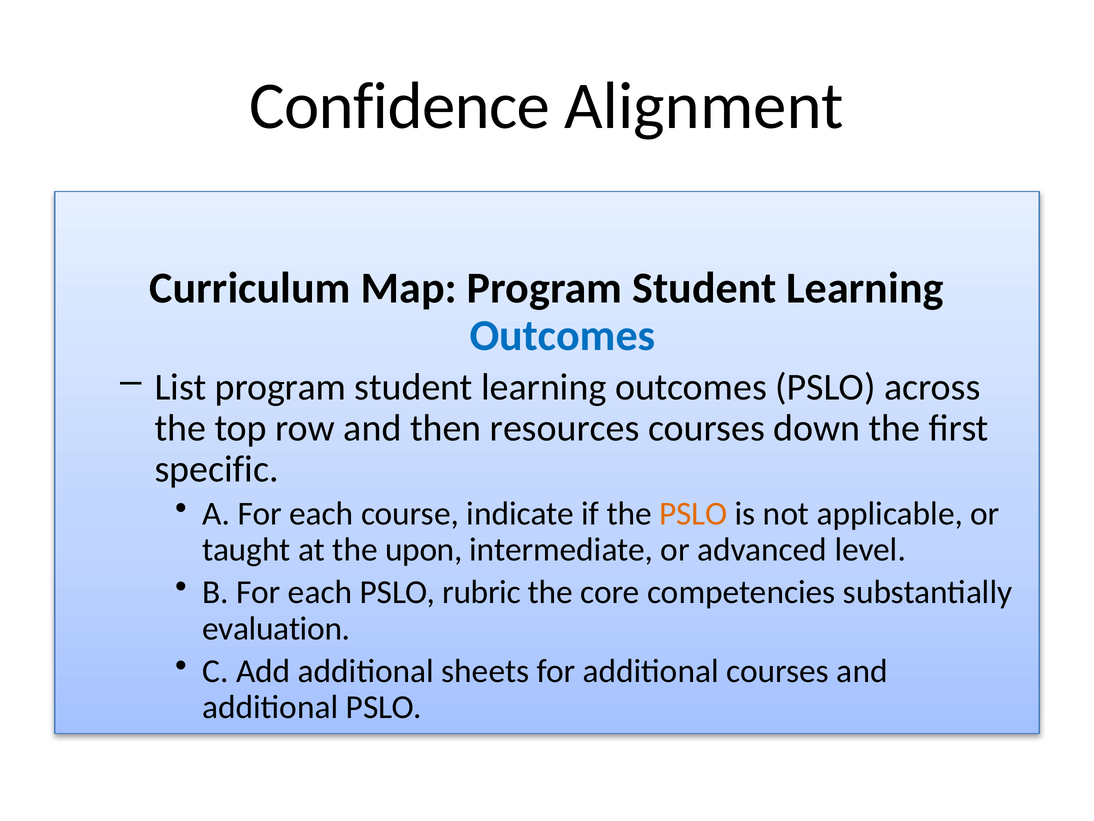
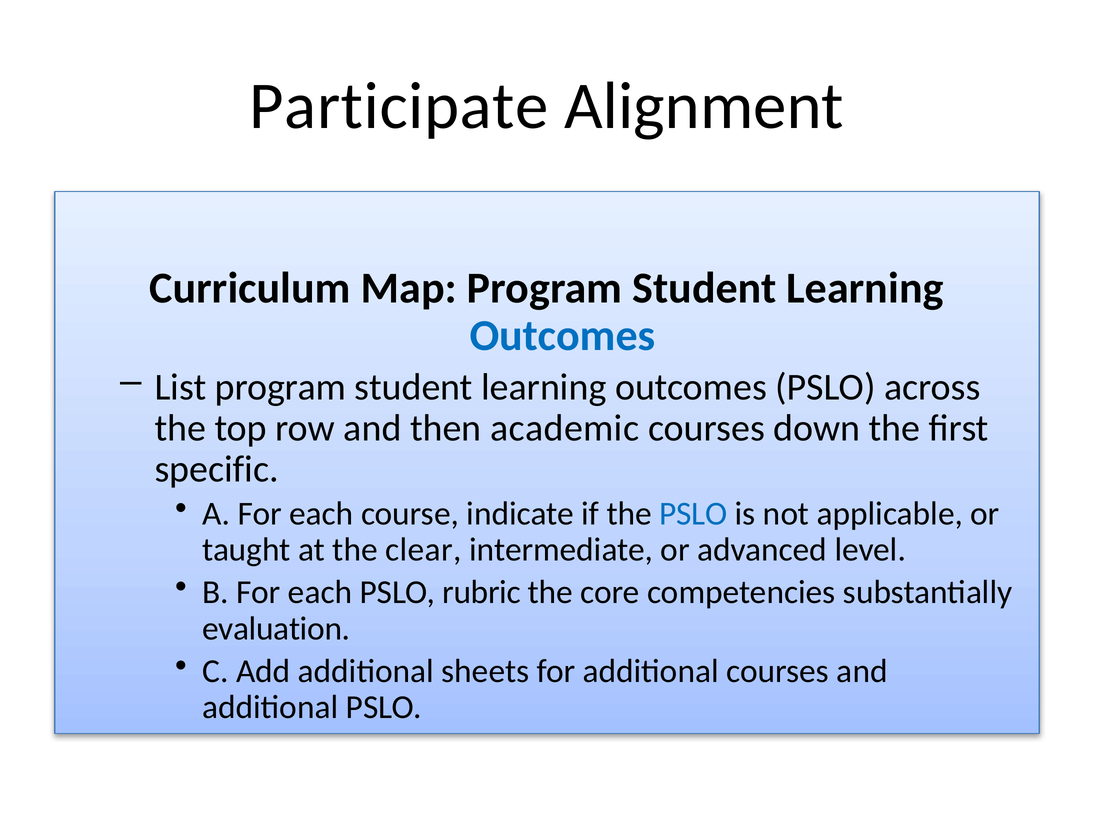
Confidence: Confidence -> Participate (399, 106)
resources: resources -> academic (565, 428)
PSLO colour: orange -> blue (693, 513)
upon: upon -> clear (423, 549)
